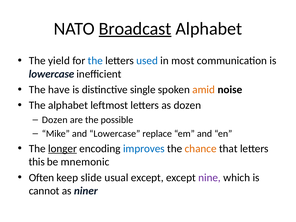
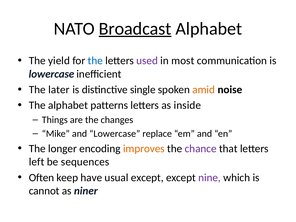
used colour: blue -> purple (147, 61)
have: have -> later (59, 90)
leftmost: leftmost -> patterns (109, 105)
as dozen: dozen -> inside (187, 105)
Dozen: Dozen -> Things (55, 120)
possible: possible -> changes (117, 120)
longer underline: present -> none (62, 149)
improves colour: blue -> orange (144, 149)
chance colour: orange -> purple (201, 149)
this: this -> left (37, 162)
mnemonic: mnemonic -> sequences (85, 162)
slide: slide -> have (91, 178)
